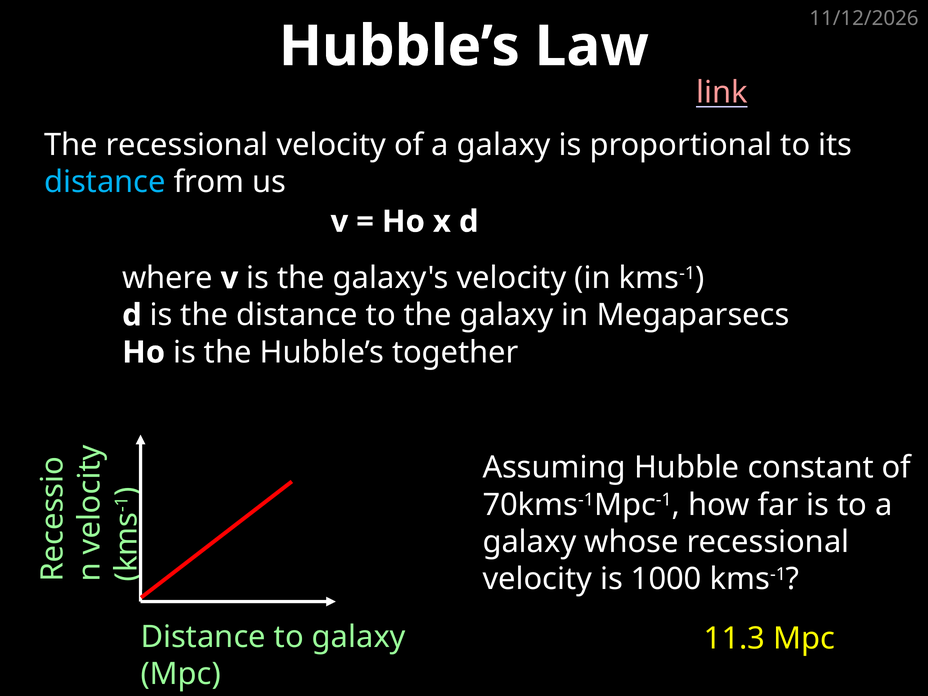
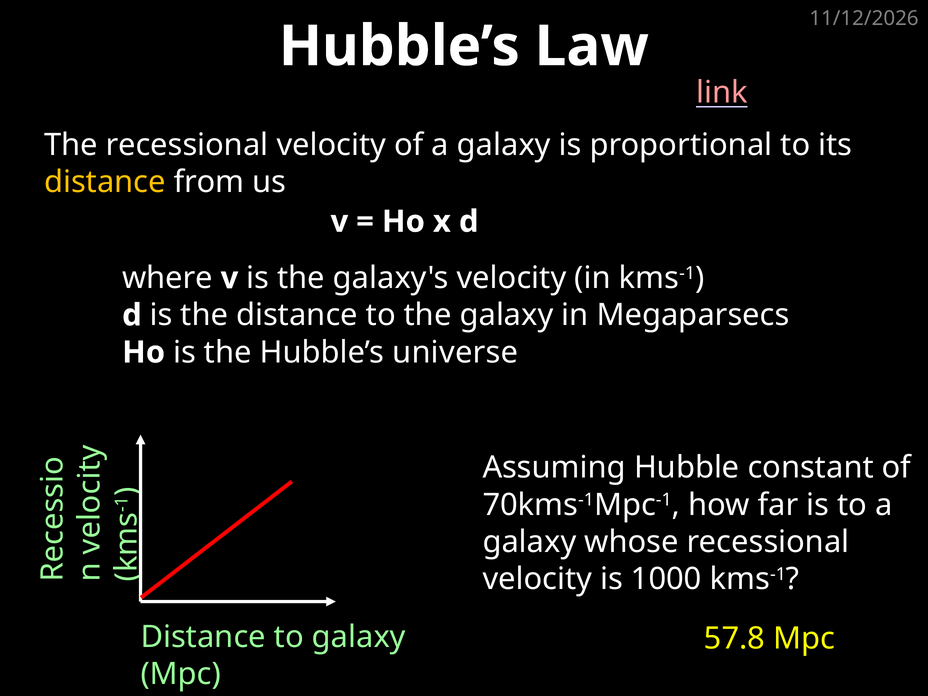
distance colour: light blue -> yellow (105, 182)
together: together -> universe (455, 352)
11.3: 11.3 -> 57.8 (735, 639)
